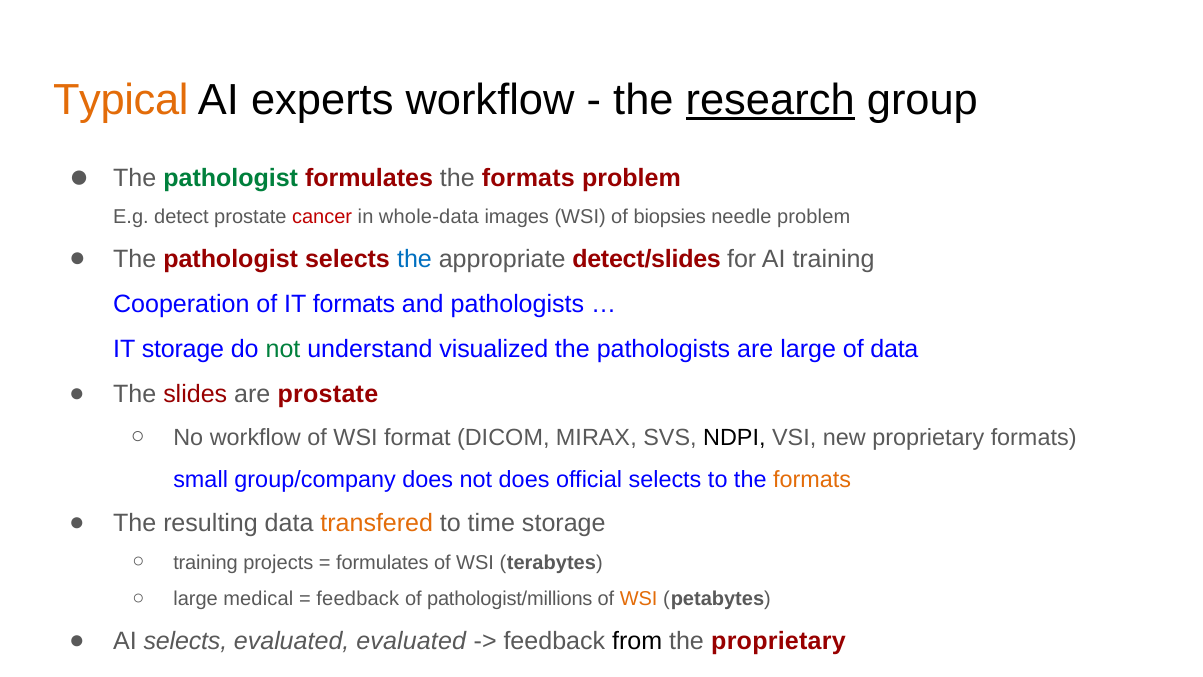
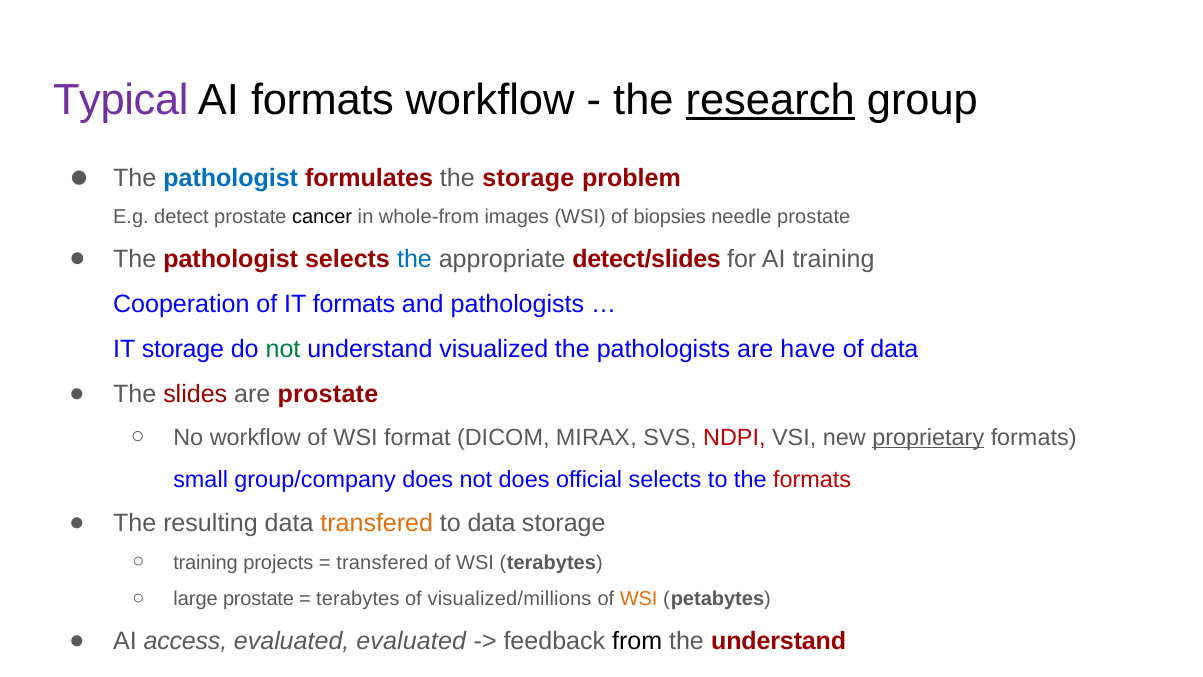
Typical colour: orange -> purple (121, 100)
AI experts: experts -> formats (322, 100)
pathologist colour: green -> blue (231, 178)
formulates the formats: formats -> storage (528, 178)
cancer colour: red -> black (322, 216)
whole-data: whole-data -> whole-from (429, 216)
needle problem: problem -> prostate (814, 216)
are large: large -> have (808, 349)
NDPI colour: black -> red (734, 437)
proprietary underline: none -> present (928, 437)
formats colour: orange -> red (812, 479)
to time: time -> data (492, 523)
formulates: formulates -> transfered (382, 562)
large medical: medical -> prostate (258, 598)
feedback: feedback -> terabytes (358, 598)
pathologist/millions: pathologist/millions -> visualized/millions (510, 598)
AI selects: selects -> access (185, 641)
the proprietary: proprietary -> understand (779, 641)
